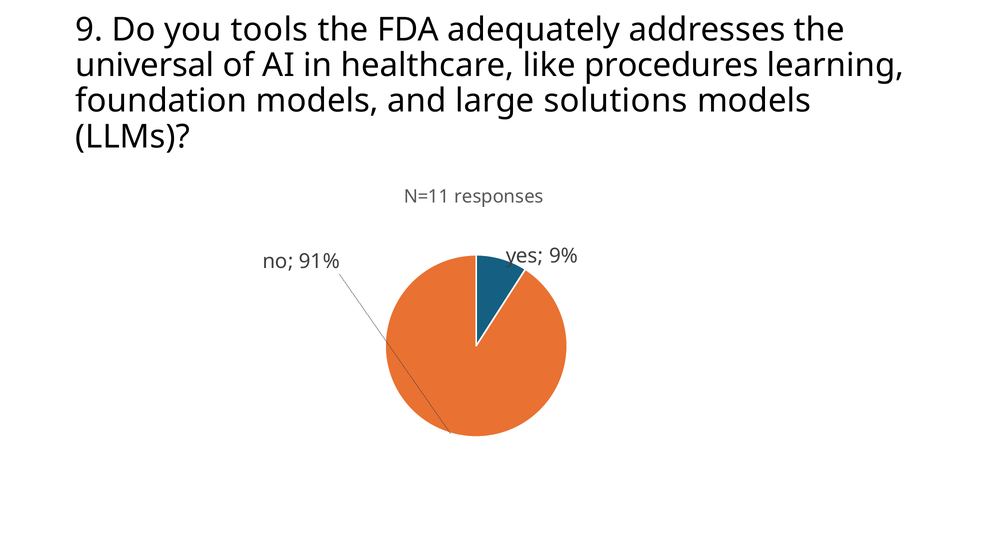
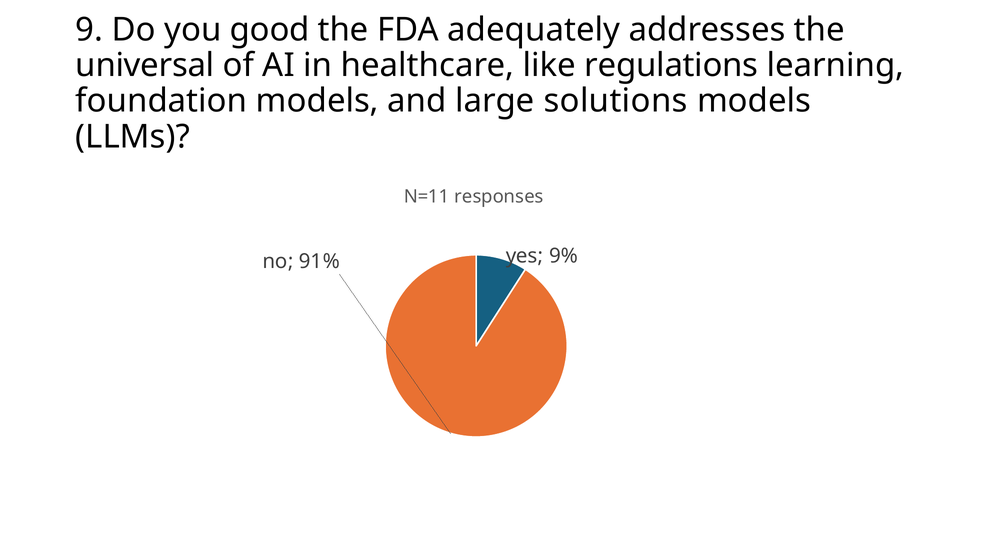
tools: tools -> good (270, 30)
procedures: procedures -> regulations (671, 65)
